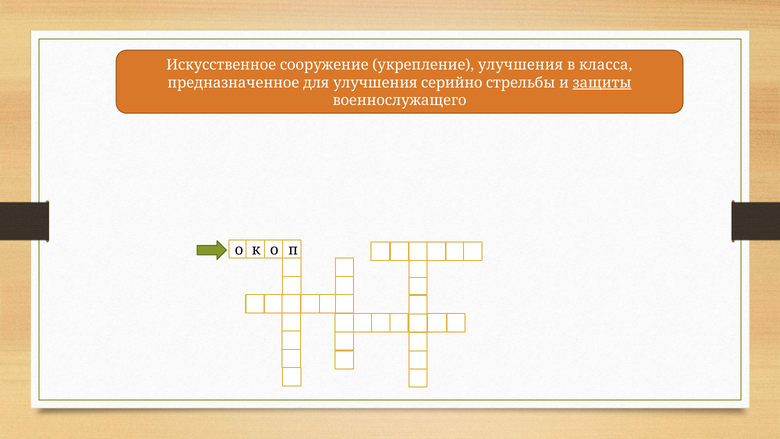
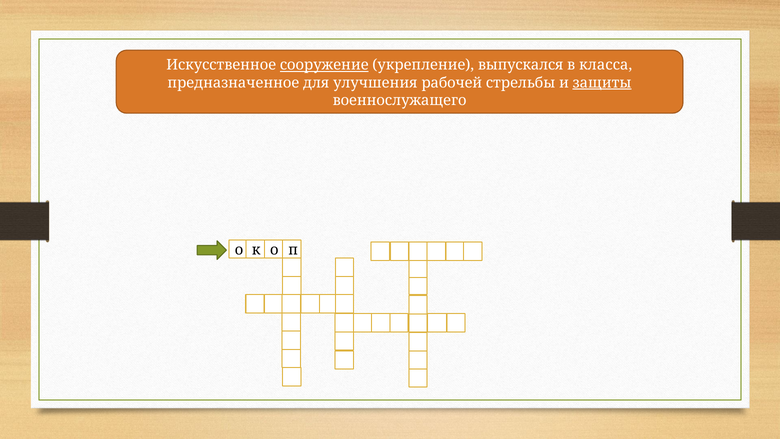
сооружение underline: none -> present (324, 65)
укрепление улучшения: улучшения -> выпускался (521, 65)
серийно: серийно -> рабочей (452, 83)
